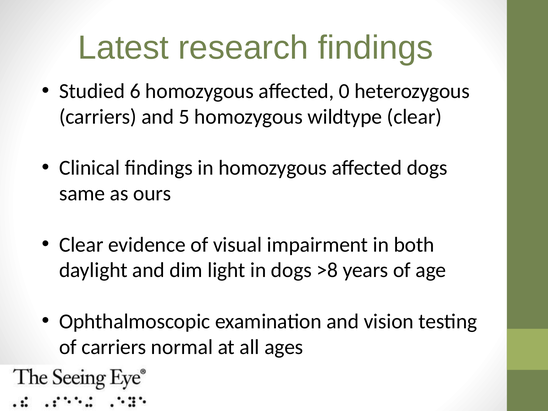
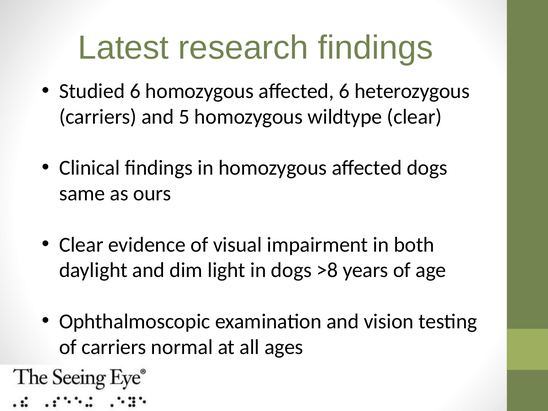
affected 0: 0 -> 6 (344, 91)
